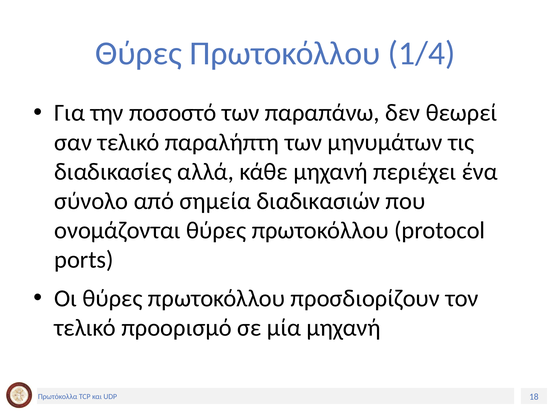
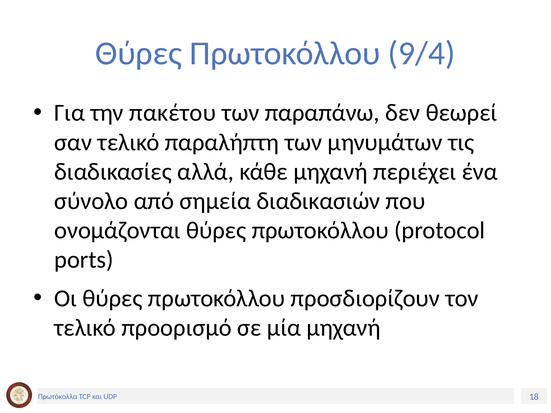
1/4: 1/4 -> 9/4 (422, 53)
ποσοστό: ποσοστό -> πακέτου (173, 113)
